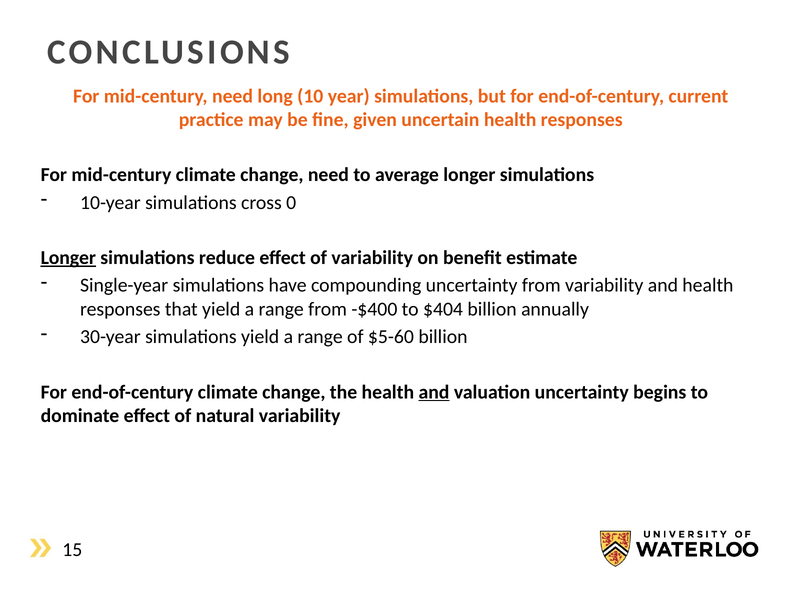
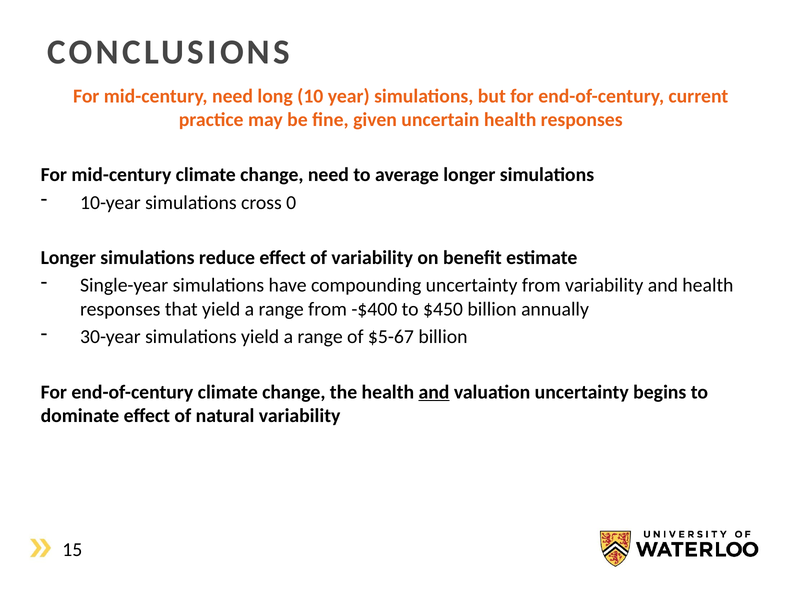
Longer underline: present -> none (68, 258)
$404: $404 -> $450 (443, 309)
$5-60: $5-60 -> $5-67 (391, 337)
